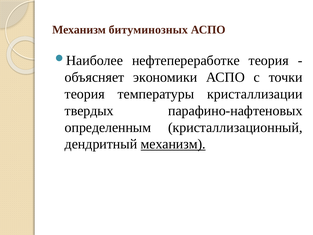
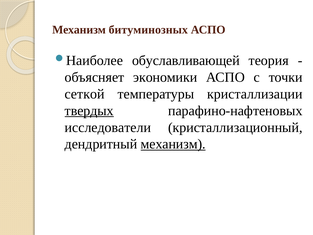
нефтепереработке: нефтепереработке -> обуславливающей (186, 60)
теория: теория -> сеткой (85, 94)
твердых underline: none -> present (89, 111)
определенным: определенным -> исследователи (108, 127)
